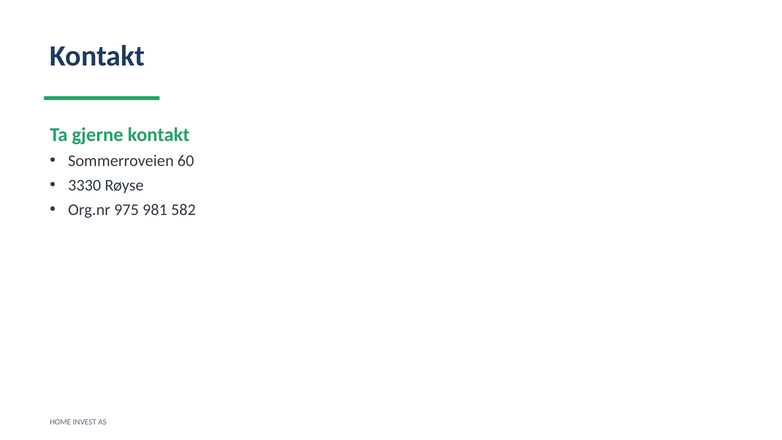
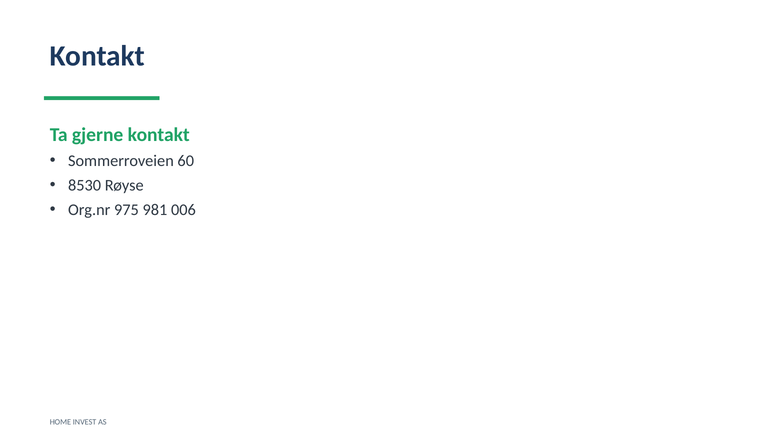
3330: 3330 -> 8530 (85, 185)
582: 582 -> 006 (183, 210)
